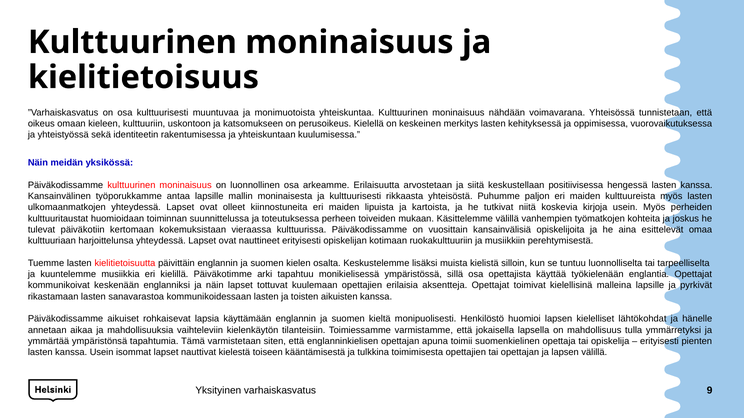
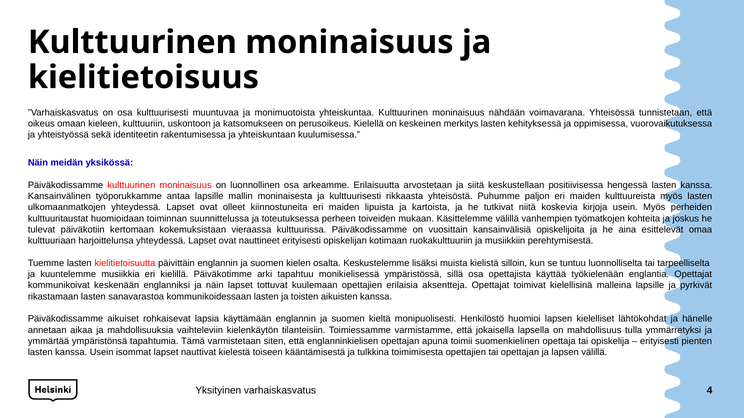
9: 9 -> 4 (710, 391)
